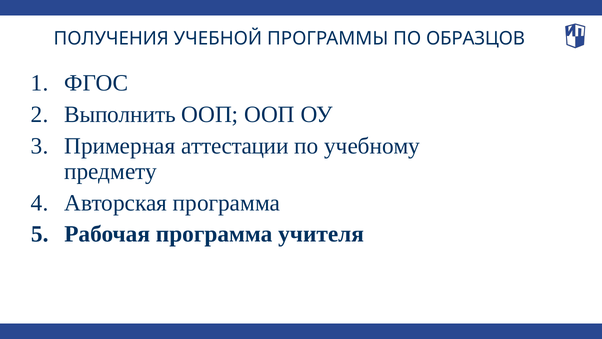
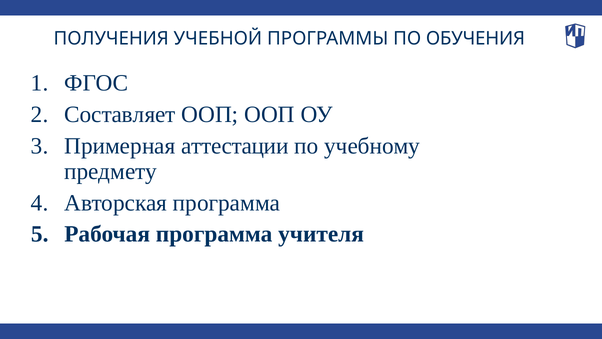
ОБРАЗЦОВ: ОБРАЗЦОВ -> ОБУЧЕНИЯ (475, 38)
Выполнить: Выполнить -> Составляет (120, 114)
